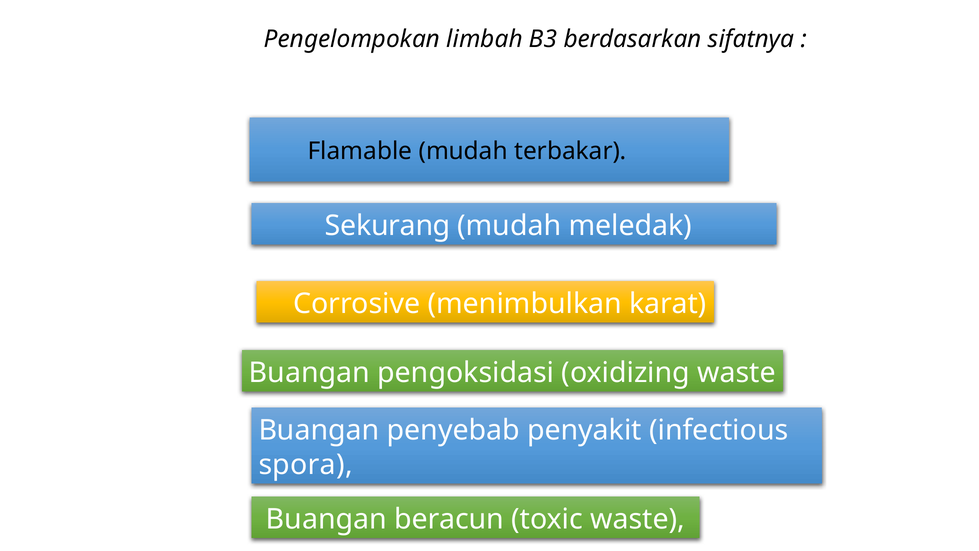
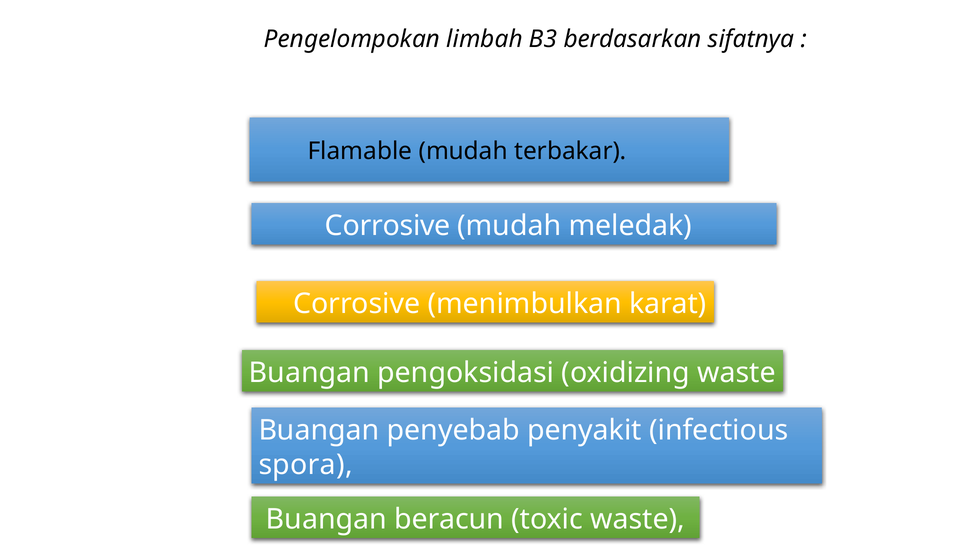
Sekurang: Sekurang -> Corrosive (388, 226)
